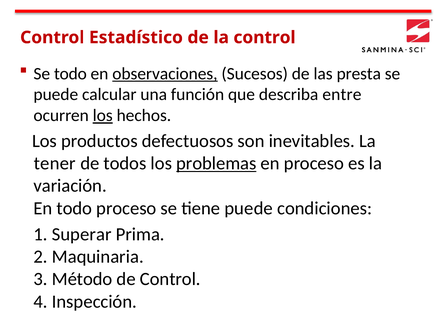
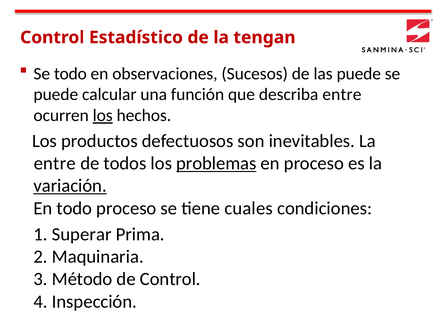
la control: control -> tengan (265, 37)
observaciones underline: present -> none (165, 74)
las presta: presta -> puede (359, 74)
tener: tener -> entre (55, 163)
variación underline: none -> present (70, 186)
tiene puede: puede -> cuales (249, 208)
